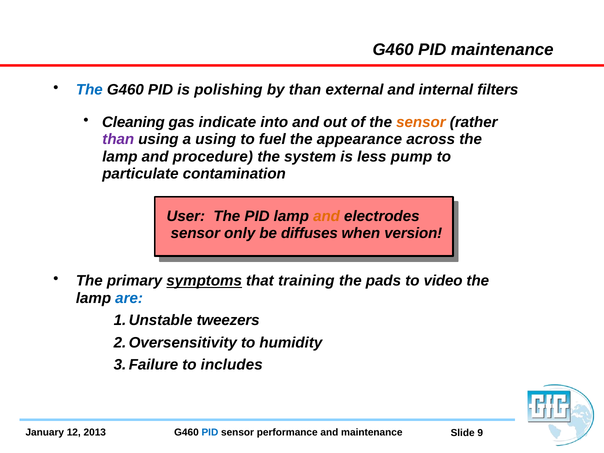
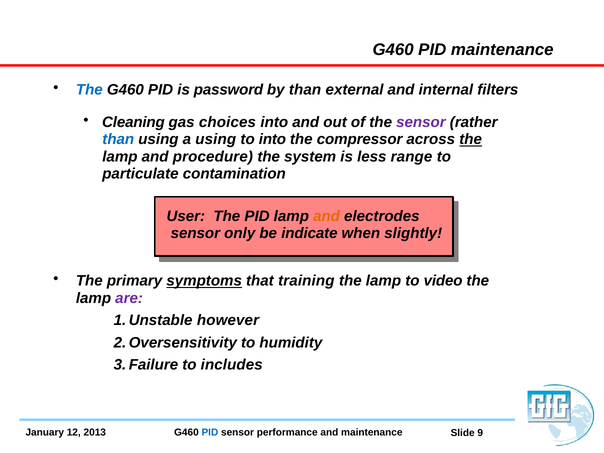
polishing: polishing -> password (229, 90)
indicate: indicate -> choices (227, 122)
sensor colour: orange -> purple (421, 122)
than colour: purple -> blue (118, 139)
to fuel: fuel -> into (272, 139)
appearance: appearance -> compressor (360, 139)
the underline: none -> present (471, 139)
pump: pump -> range (412, 157)
diffuses: diffuses -> indicate (309, 233)
version: version -> slightly (413, 233)
pads: pads -> lamp (383, 281)
are colour: blue -> purple (129, 298)
tweezers: tweezers -> however (228, 320)
